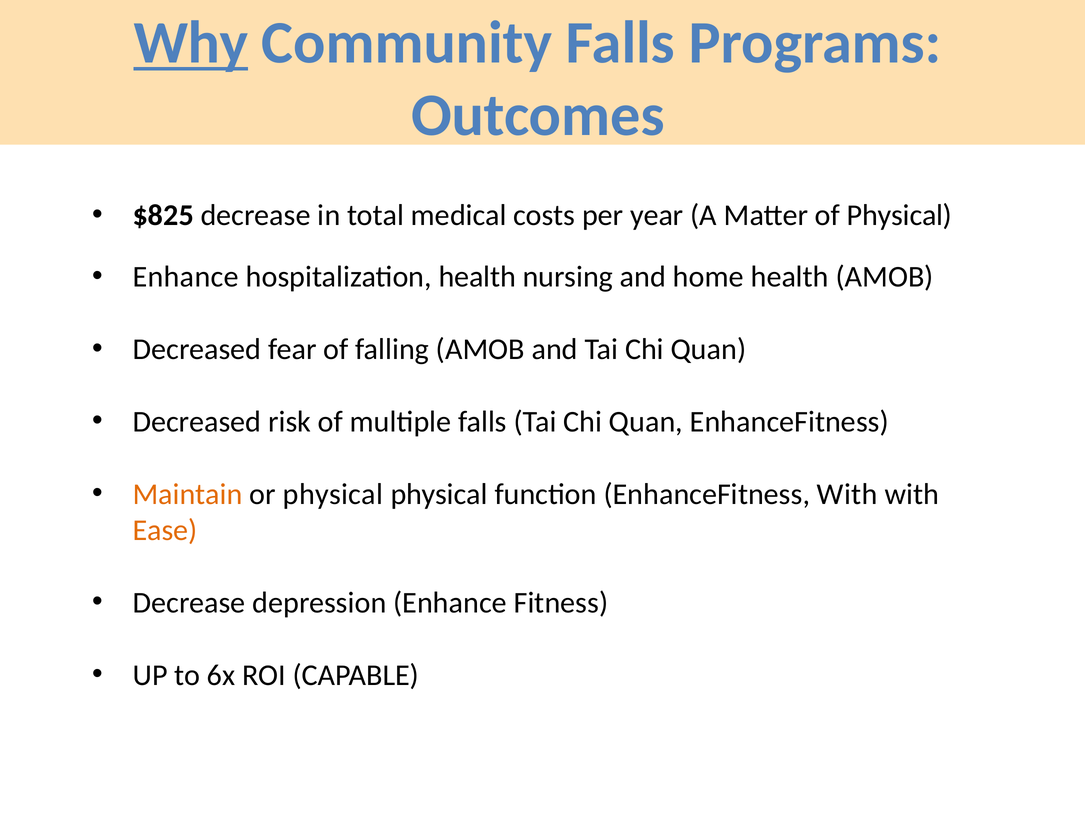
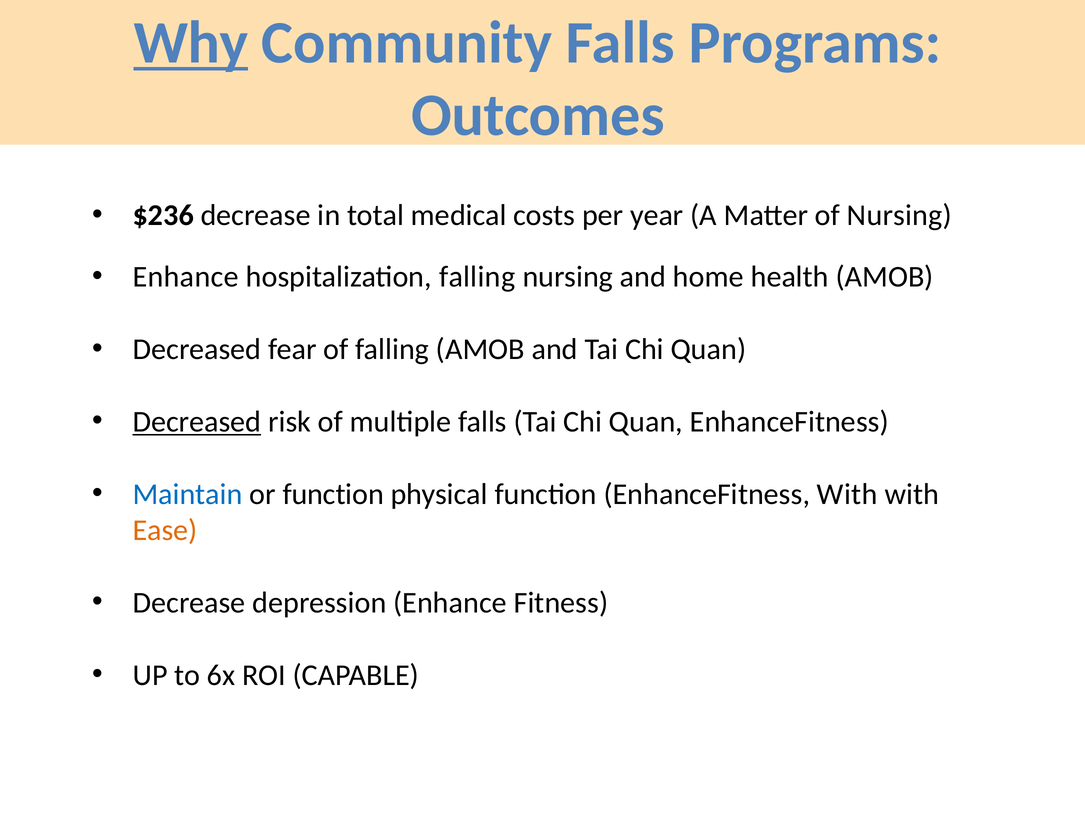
$825: $825 -> $236 (163, 215)
of Physical: Physical -> Nursing (899, 215)
hospitalization health: health -> falling (477, 277)
Decreased underline: none -> present (197, 422)
Maintain colour: orange -> blue (188, 494)
or physical: physical -> function (333, 494)
